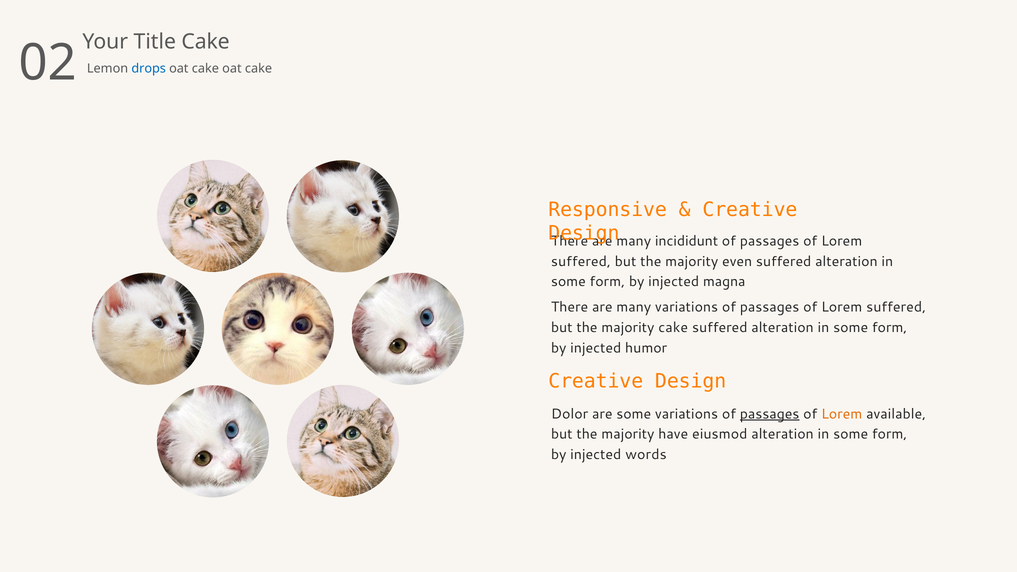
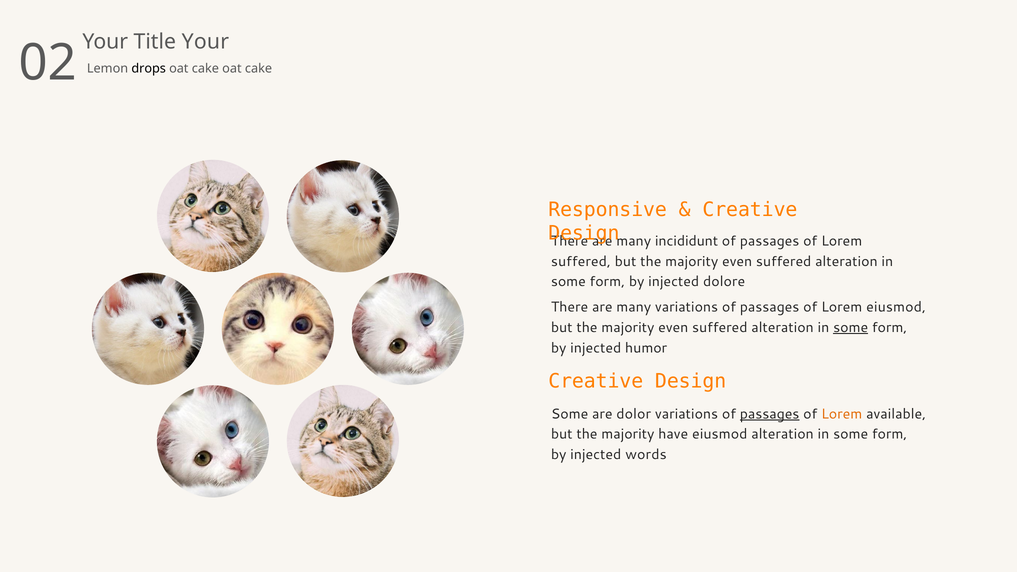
Title Cake: Cake -> Your (205, 42)
drops colour: blue -> black (149, 69)
magna: magna -> dolore (724, 282)
suffered: suffered -> eiusmod (896, 307)
cake: cake -> even (673, 327)
some underline: none -> present (851, 327)
Dolor: Dolor -> Some (570, 414)
are some: some -> dolor (634, 414)
